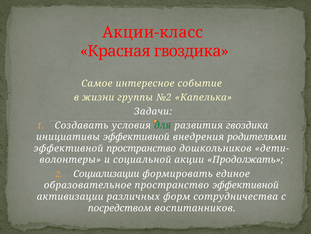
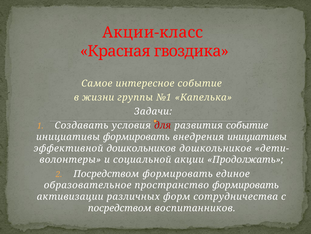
№2: №2 -> №1 (164, 97)
для colour: green -> red (163, 125)
развития гвоздика: гвоздика -> событие (247, 125)
инициативы эффективной: эффективной -> формировать (136, 137)
внедрения родителями: родителями -> инициативы (257, 137)
эффективной пространство: пространство -> дошкольников (141, 148)
Социализации: Социализации -> Посредством (106, 173)
пространство эффективной: эффективной -> формировать (246, 185)
